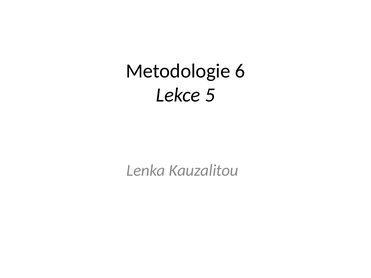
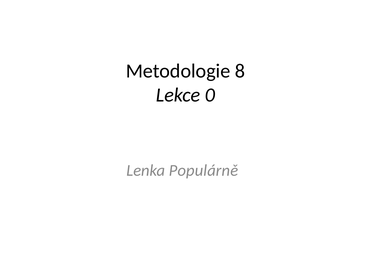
6: 6 -> 8 (240, 71)
5: 5 -> 0 (210, 95)
Kauzalitou: Kauzalitou -> Populárně (204, 171)
